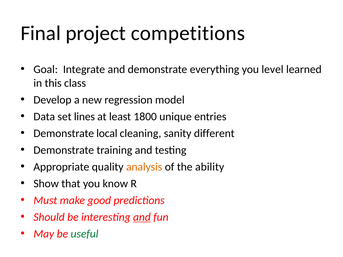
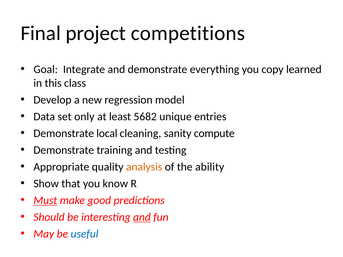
level: level -> copy (273, 69)
lines: lines -> only (84, 117)
1800: 1800 -> 5682 (145, 117)
different: different -> compute (214, 133)
Must underline: none -> present (45, 201)
useful colour: green -> blue (85, 234)
